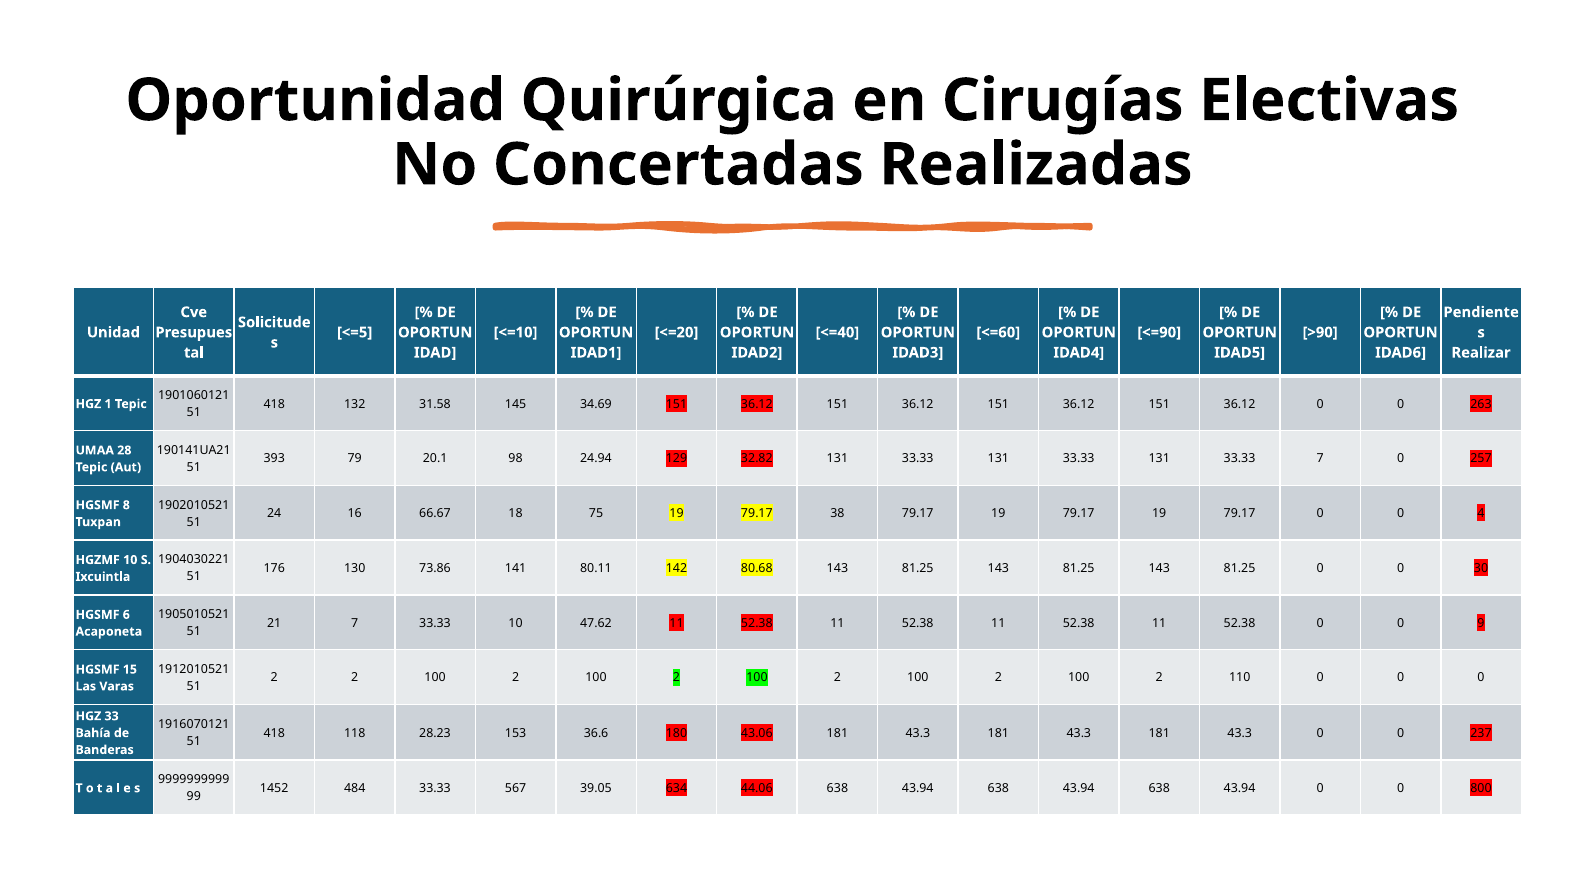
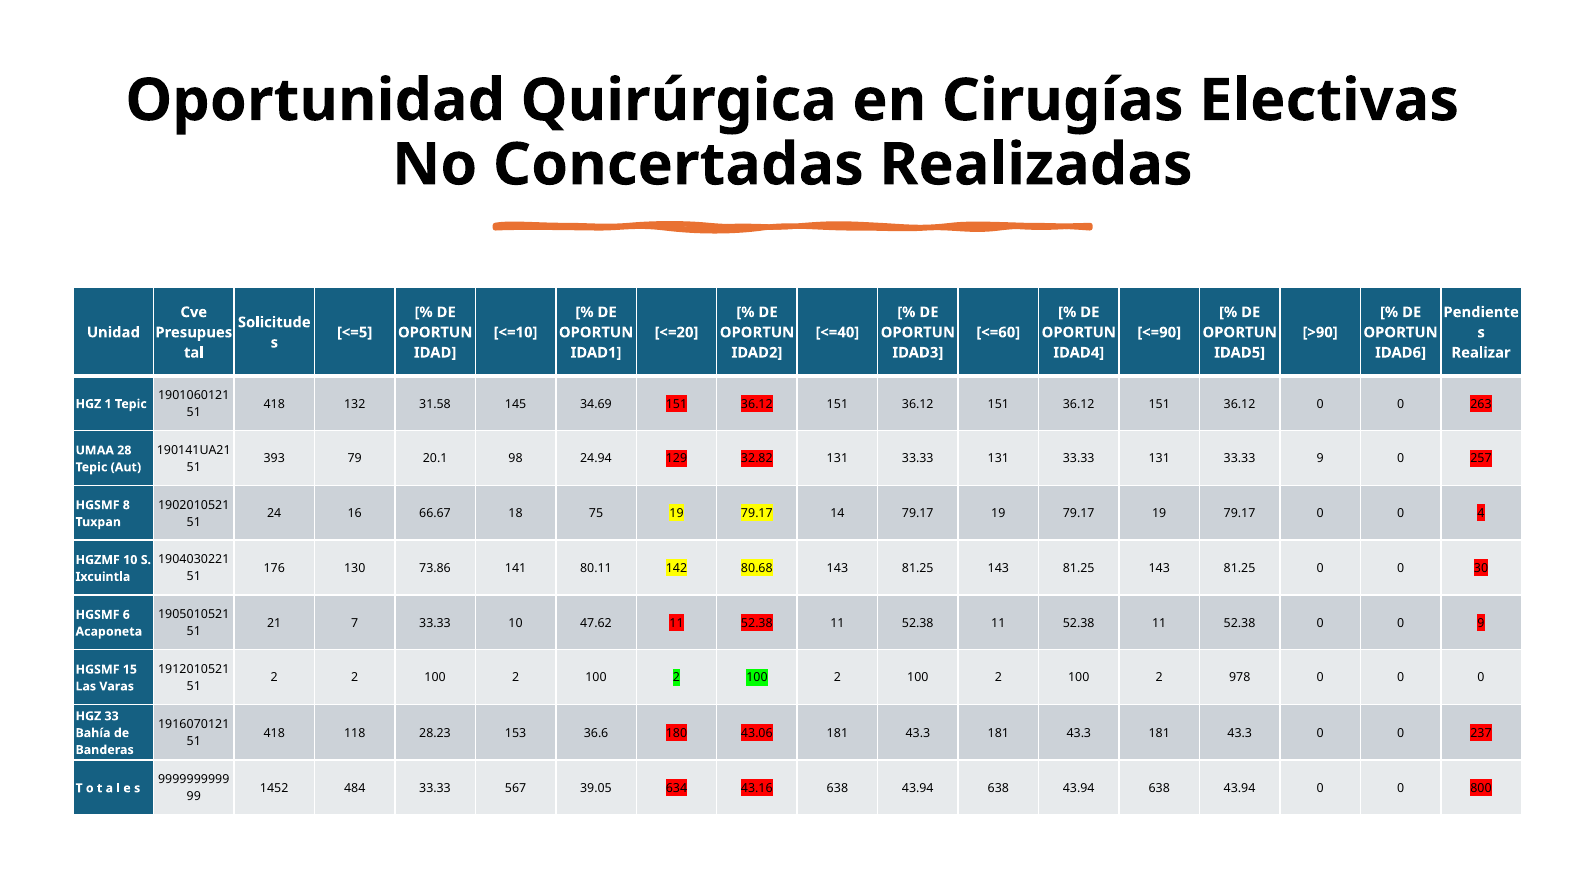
33.33 7: 7 -> 9 (1320, 459)
38: 38 -> 14 (837, 514)
110: 110 -> 978 (1240, 678)
44.06: 44.06 -> 43.16 (757, 788)
